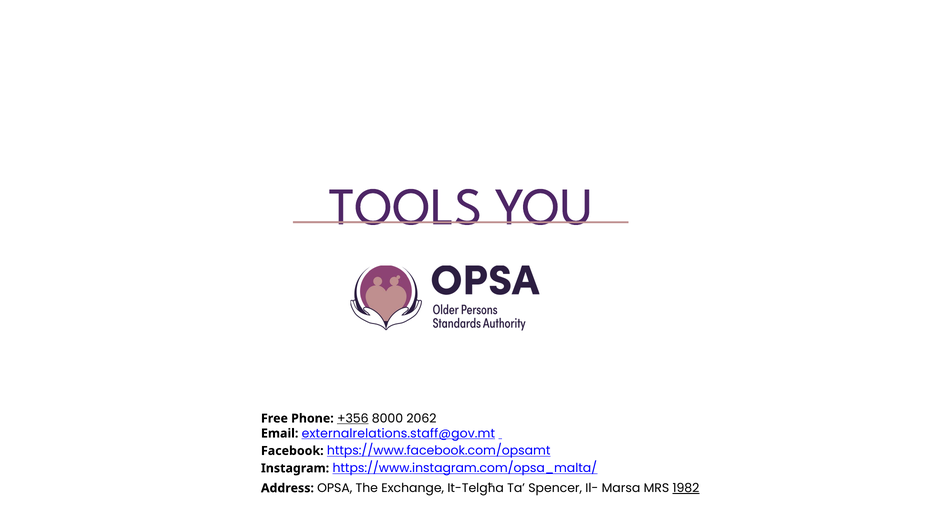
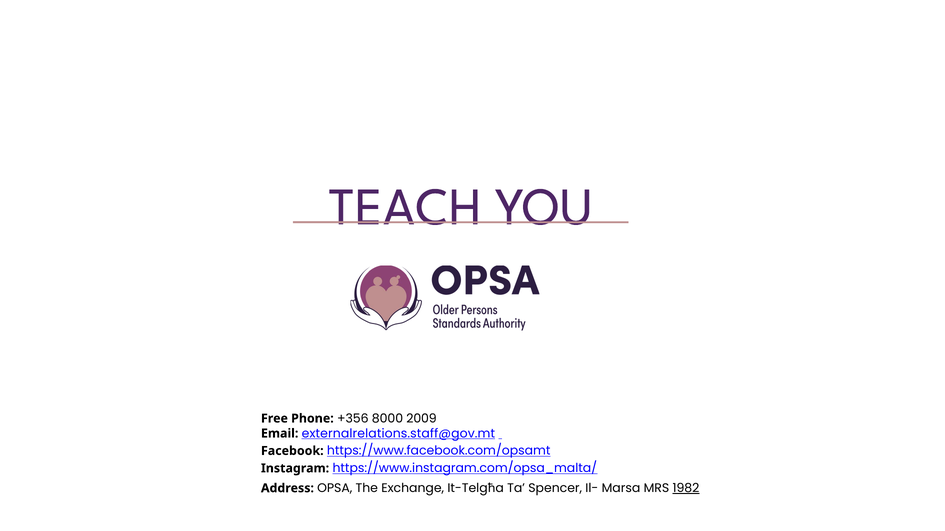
TOOLS: TOOLS -> TEACH (405, 207)
+356 underline: present -> none (353, 419)
2062: 2062 -> 2009 (421, 419)
